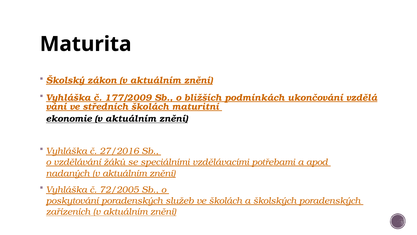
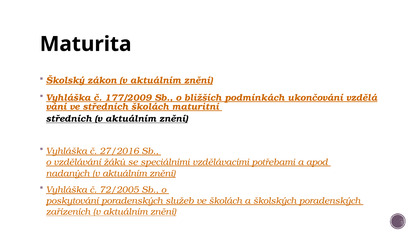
ekonomie: ekonomie -> středních (69, 119)
